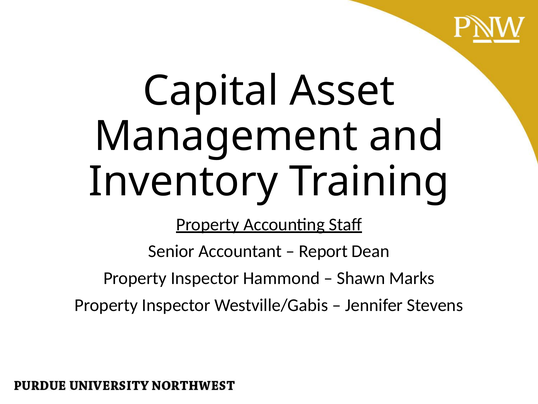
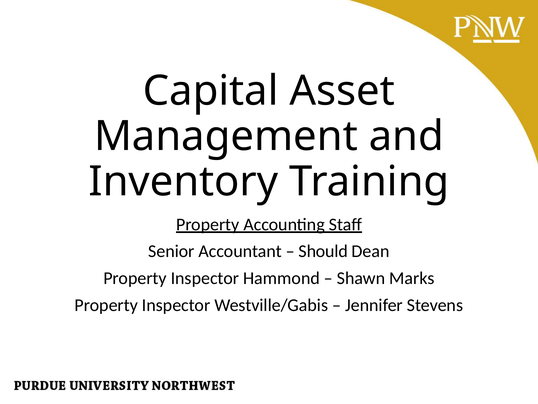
Report: Report -> Should (323, 251)
